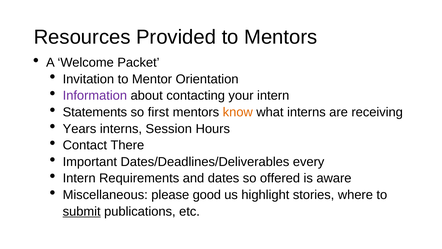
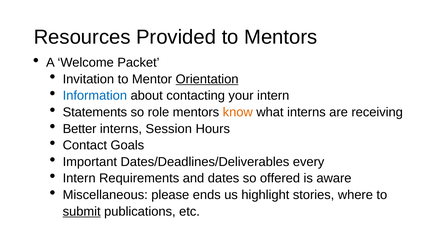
Orientation underline: none -> present (207, 79)
Information colour: purple -> blue (95, 96)
first: first -> role (158, 112)
Years: Years -> Better (80, 129)
There: There -> Goals (127, 145)
good: good -> ends (207, 195)
